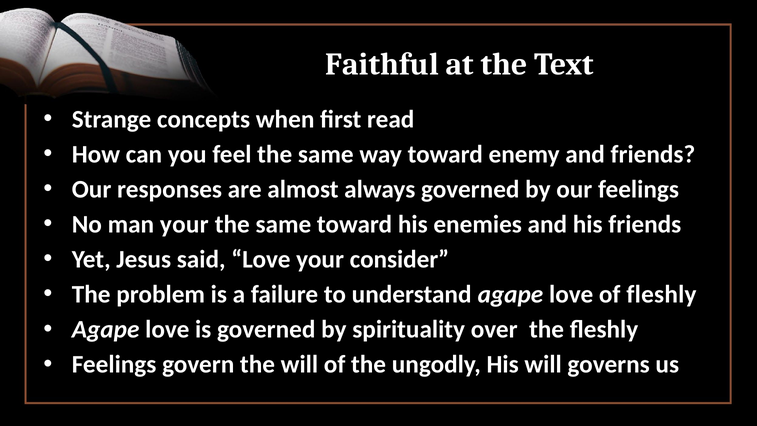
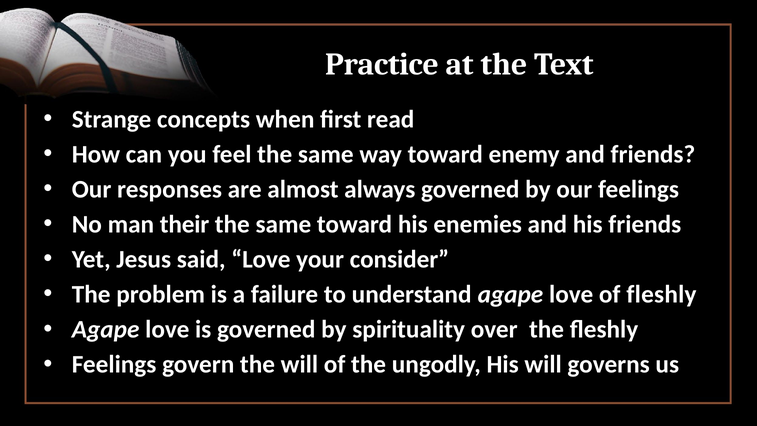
Faithful: Faithful -> Practice (382, 64)
man your: your -> their (185, 224)
